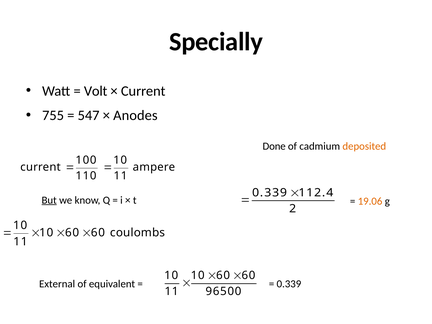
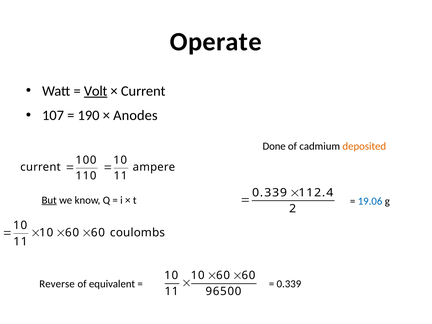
Specially: Specially -> Operate (216, 42)
Volt underline: none -> present (96, 91)
755: 755 -> 107 (53, 115)
547: 547 -> 190 (89, 115)
19.06 colour: orange -> blue (370, 201)
External: External -> Reverse (57, 284)
